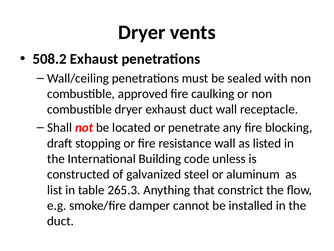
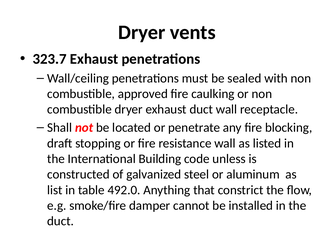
508.2: 508.2 -> 323.7 (50, 59)
265.3: 265.3 -> 492.0 (124, 190)
